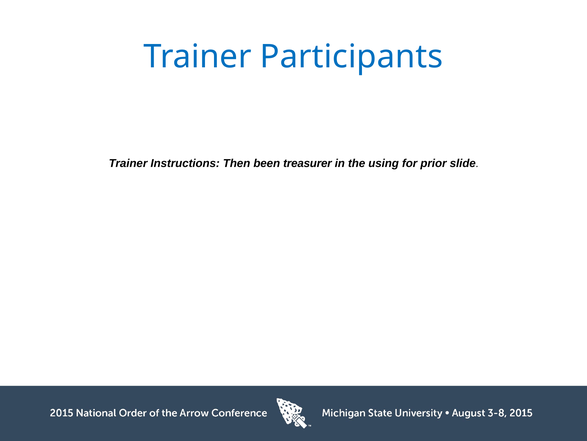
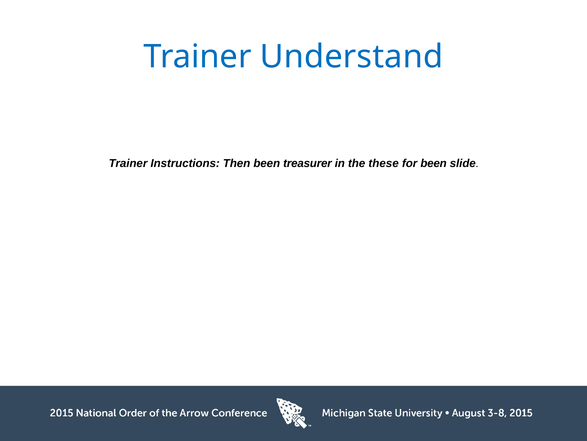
Participants: Participants -> Understand (351, 57)
using: using -> these (384, 163)
for prior: prior -> been (434, 163)
